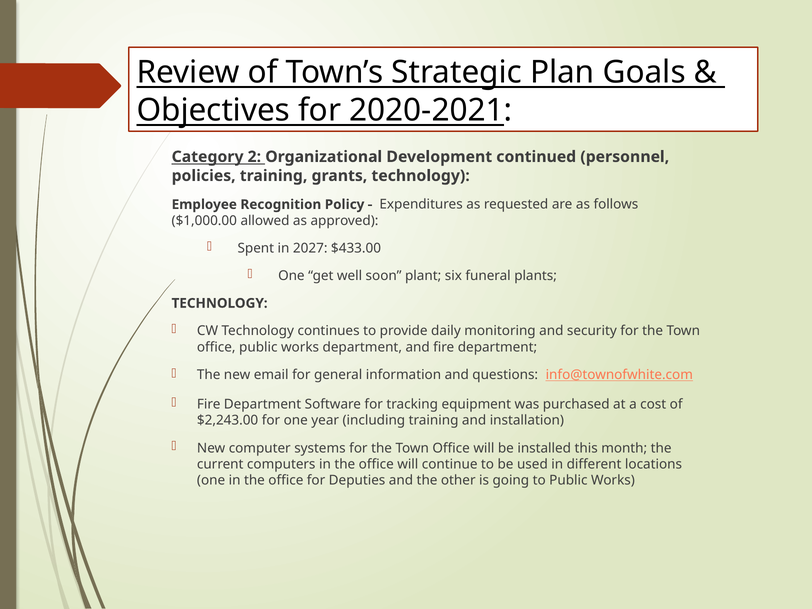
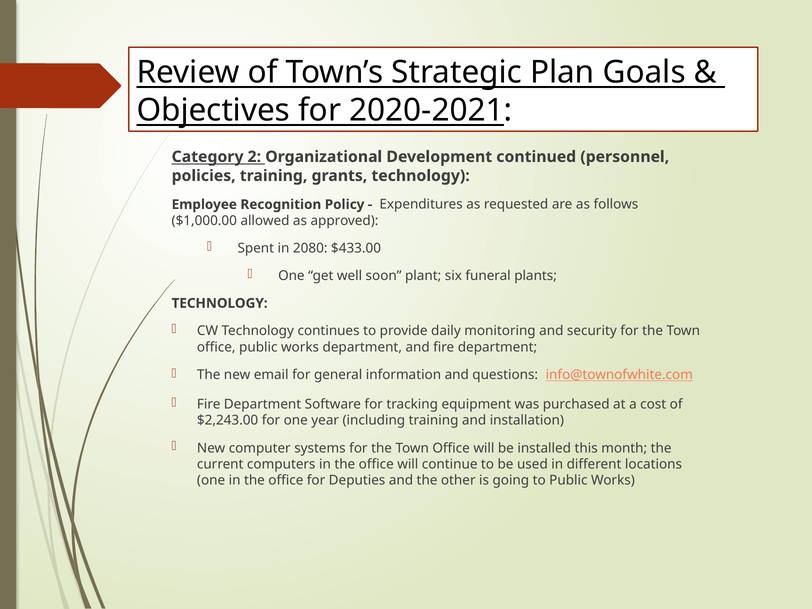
2027: 2027 -> 2080 (310, 248)
